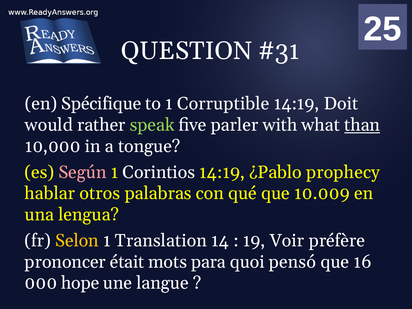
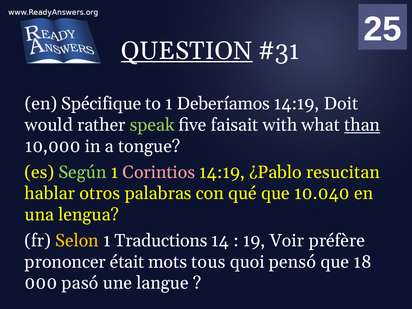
QUESTION underline: none -> present (187, 51)
Corruptible: Corruptible -> Deberíamos (223, 104)
parler: parler -> faisait (235, 125)
Según colour: pink -> light green (82, 172)
Corintios colour: white -> pink (159, 172)
prophecy: prophecy -> resucitan (343, 172)
10.009: 10.009 -> 10.040 (322, 193)
Translation: Translation -> Traductions (161, 241)
para: para -> tous (208, 262)
que 16: 16 -> 18 (363, 262)
hope: hope -> pasó (80, 283)
